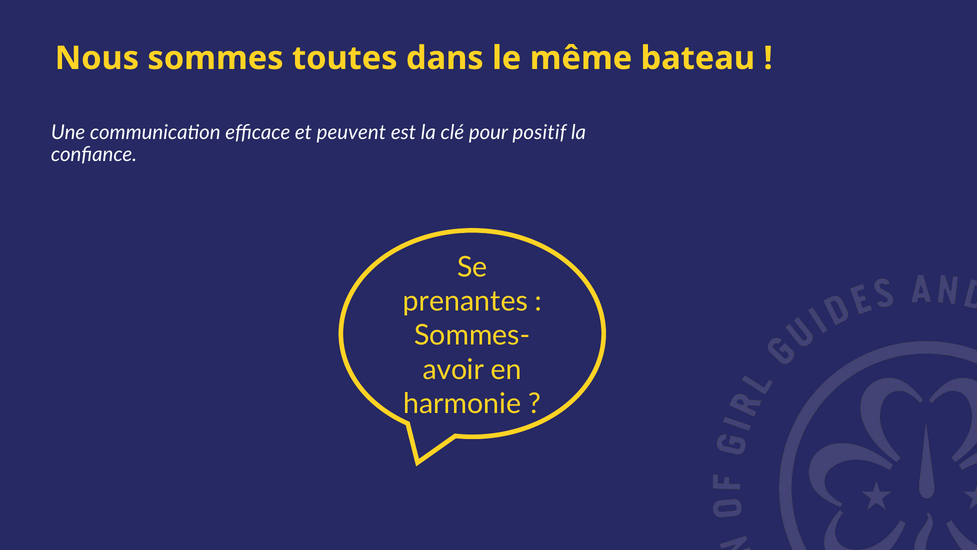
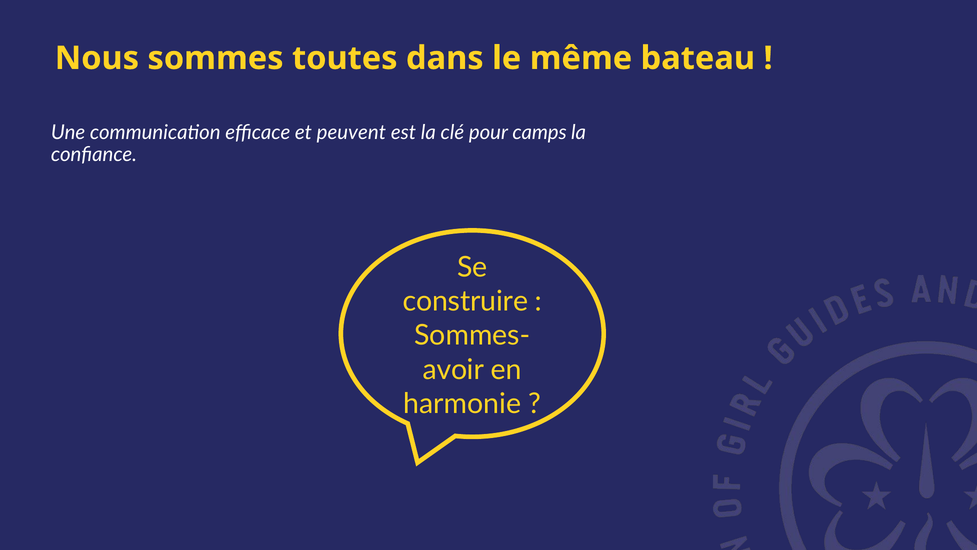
positif: positif -> camps (540, 132)
prenantes: prenantes -> construire (465, 301)
